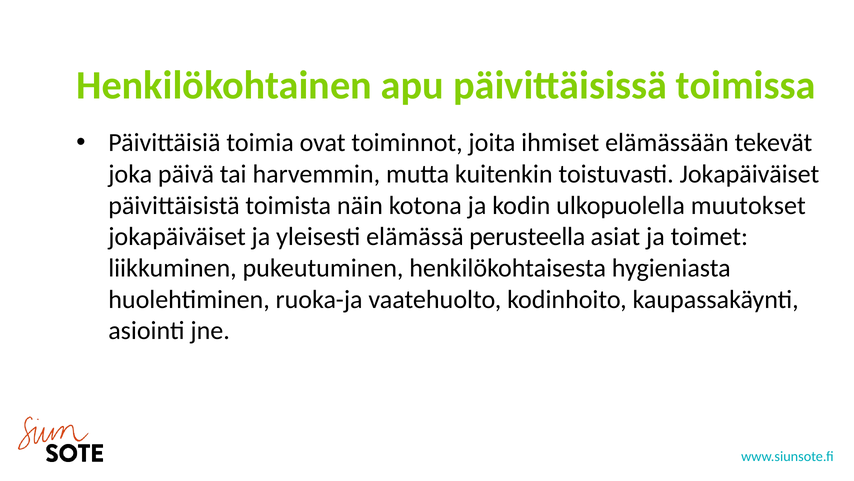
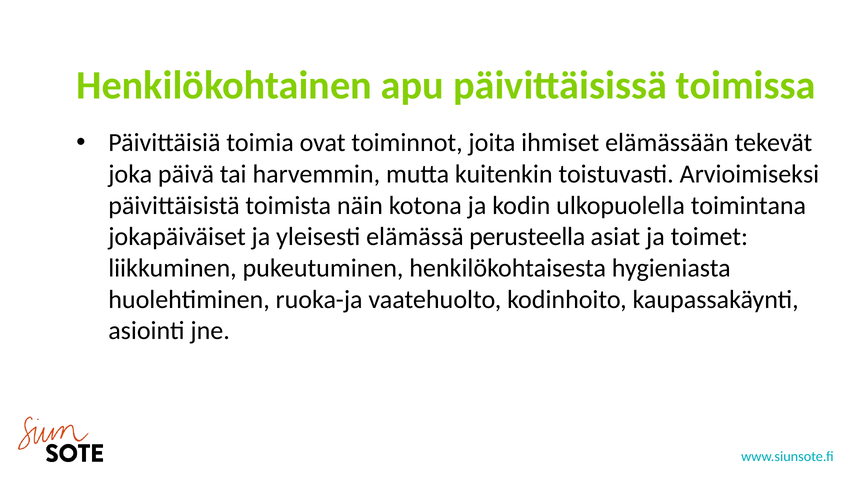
toistuvasti Jokapäiväiset: Jokapäiväiset -> Arvioimiseksi (749, 174)
muutokset: muutokset -> toimintana (748, 205)
